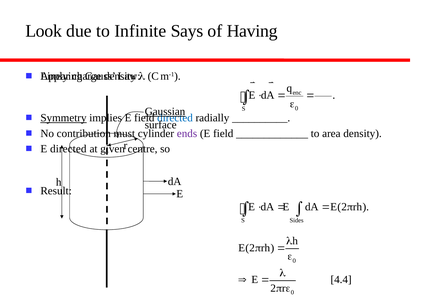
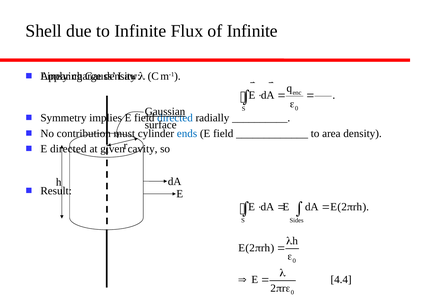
Look: Look -> Shell (44, 31)
Says: Says -> Flux (187, 31)
of Having: Having -> Infinite (252, 31)
Symmetry underline: present -> none (63, 118)
ends colour: purple -> blue (187, 134)
centre: centre -> cavity (143, 149)
